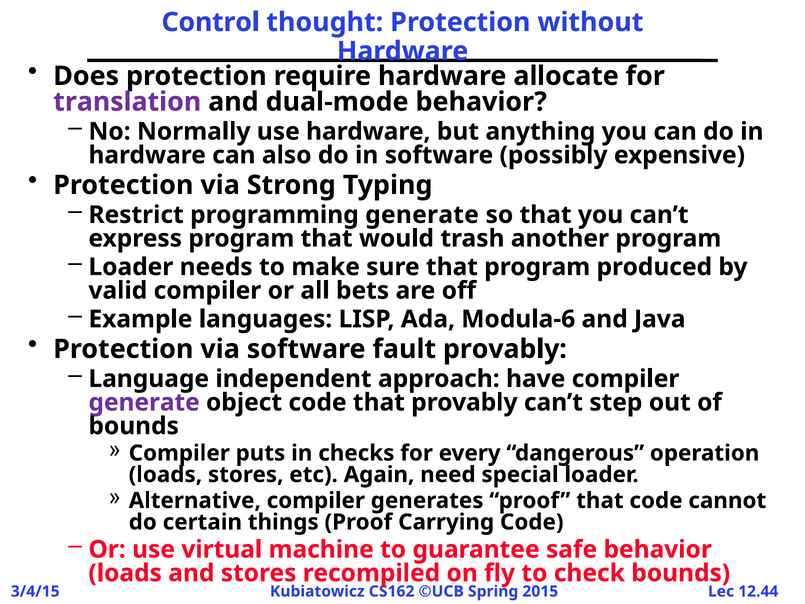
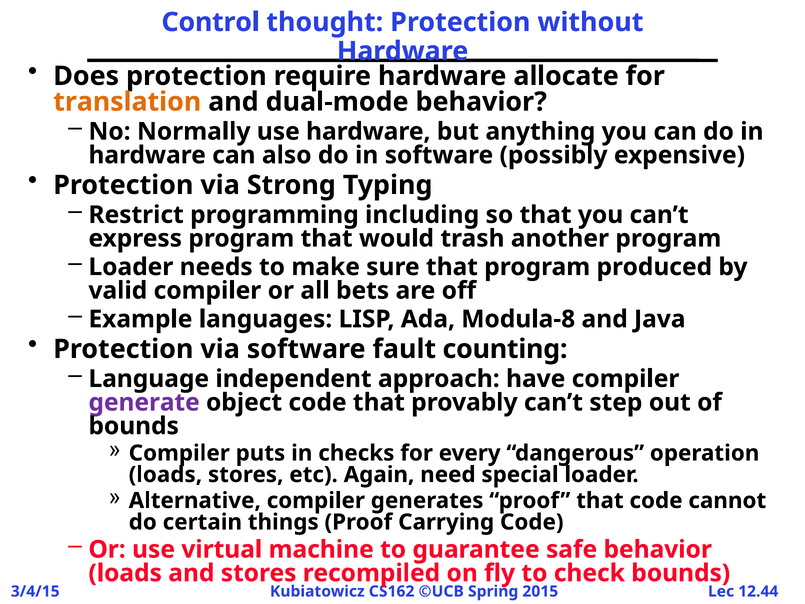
translation colour: purple -> orange (127, 102)
programming generate: generate -> including (422, 215)
Modula-6: Modula-6 -> Modula-8 (518, 319)
fault provably: provably -> counting (505, 349)
